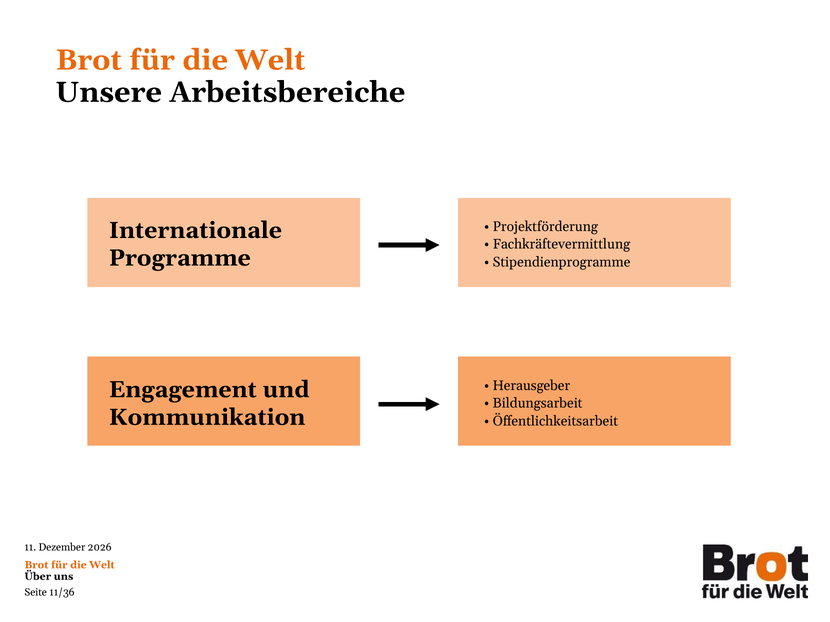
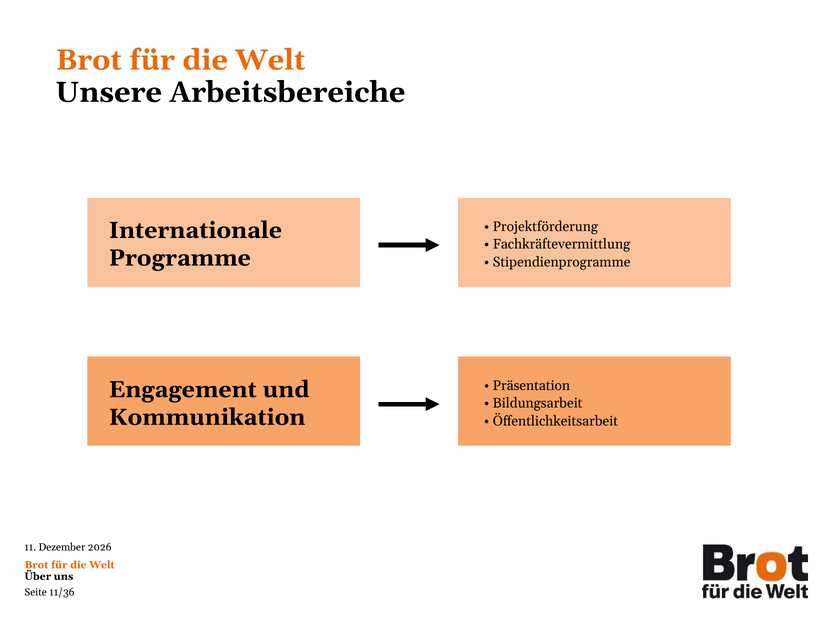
Herausgeber: Herausgeber -> Präsentation (531, 386)
